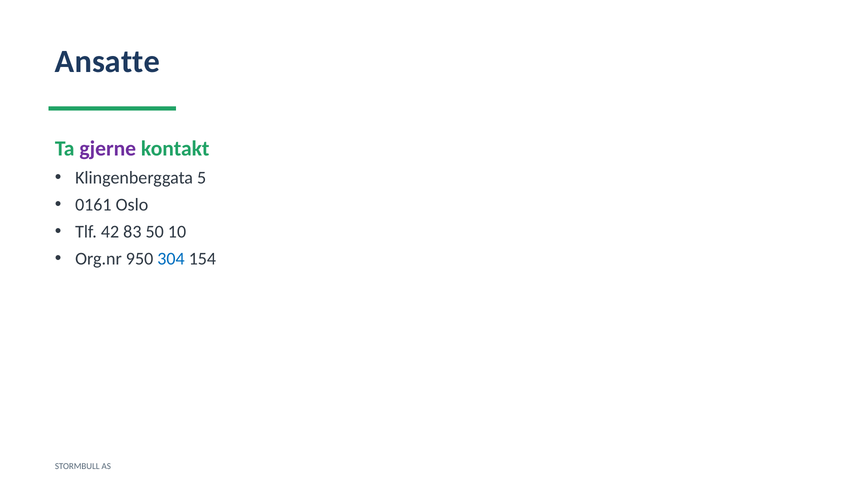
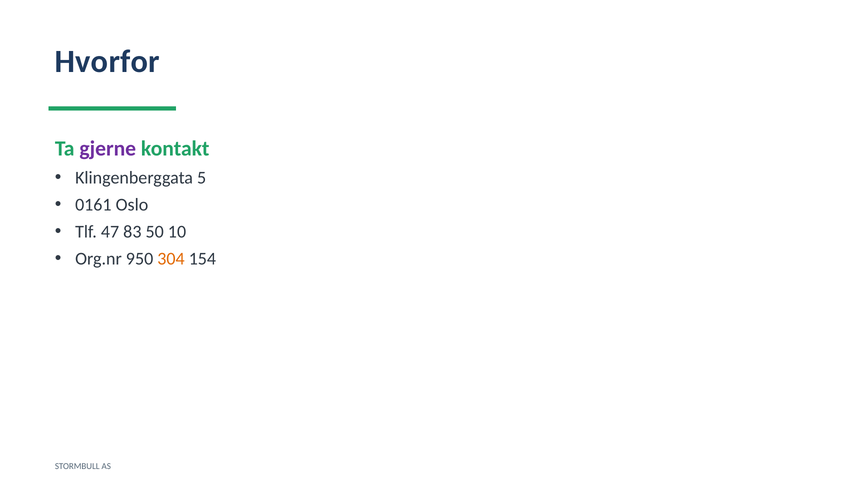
Ansatte: Ansatte -> Hvorfor (107, 62)
42: 42 -> 47 (110, 231)
304 colour: blue -> orange (171, 258)
